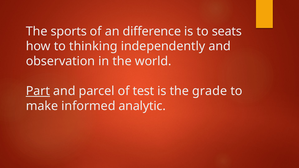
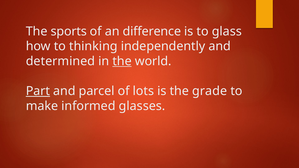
seats: seats -> glass (227, 31)
observation: observation -> determined (60, 61)
the underline: none -> present (122, 61)
test: test -> lots (143, 91)
analytic: analytic -> glasses (142, 106)
